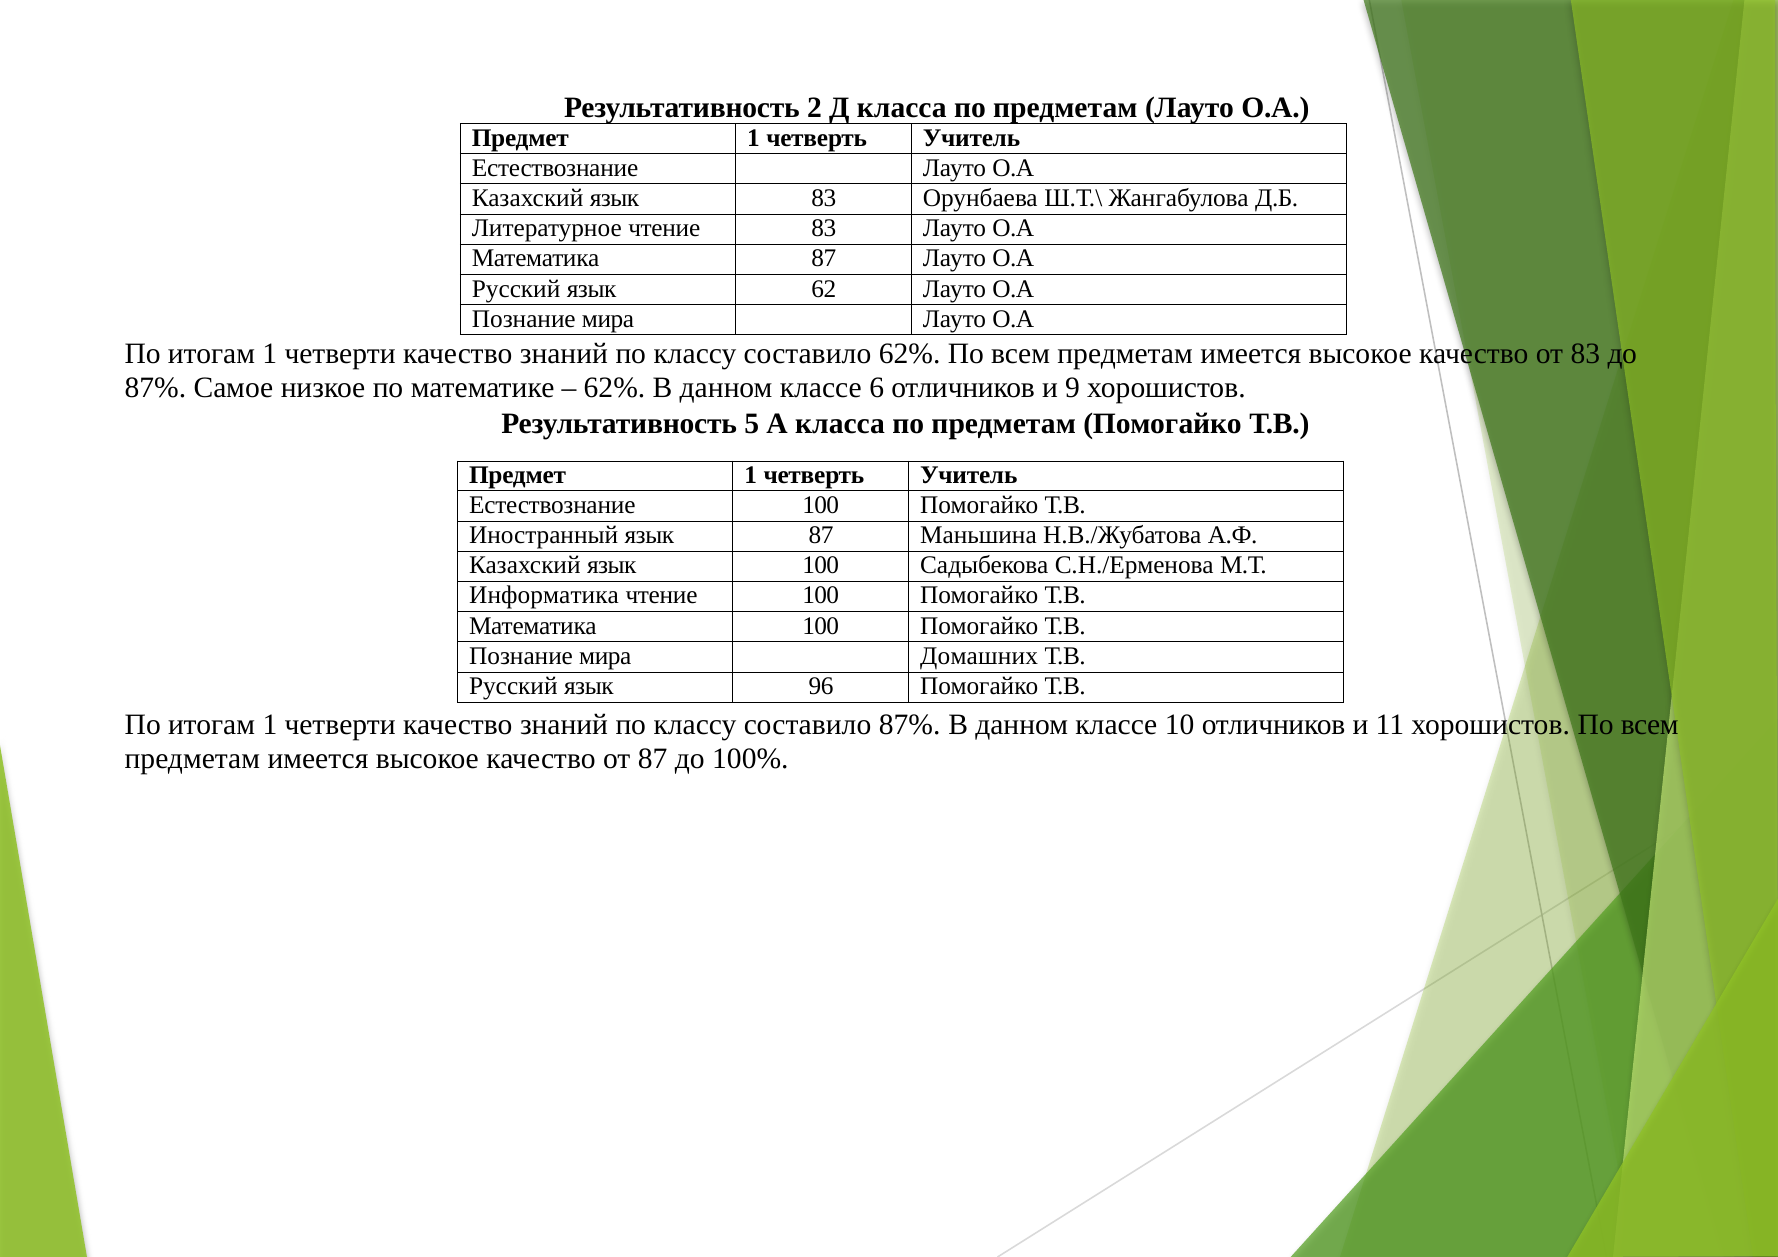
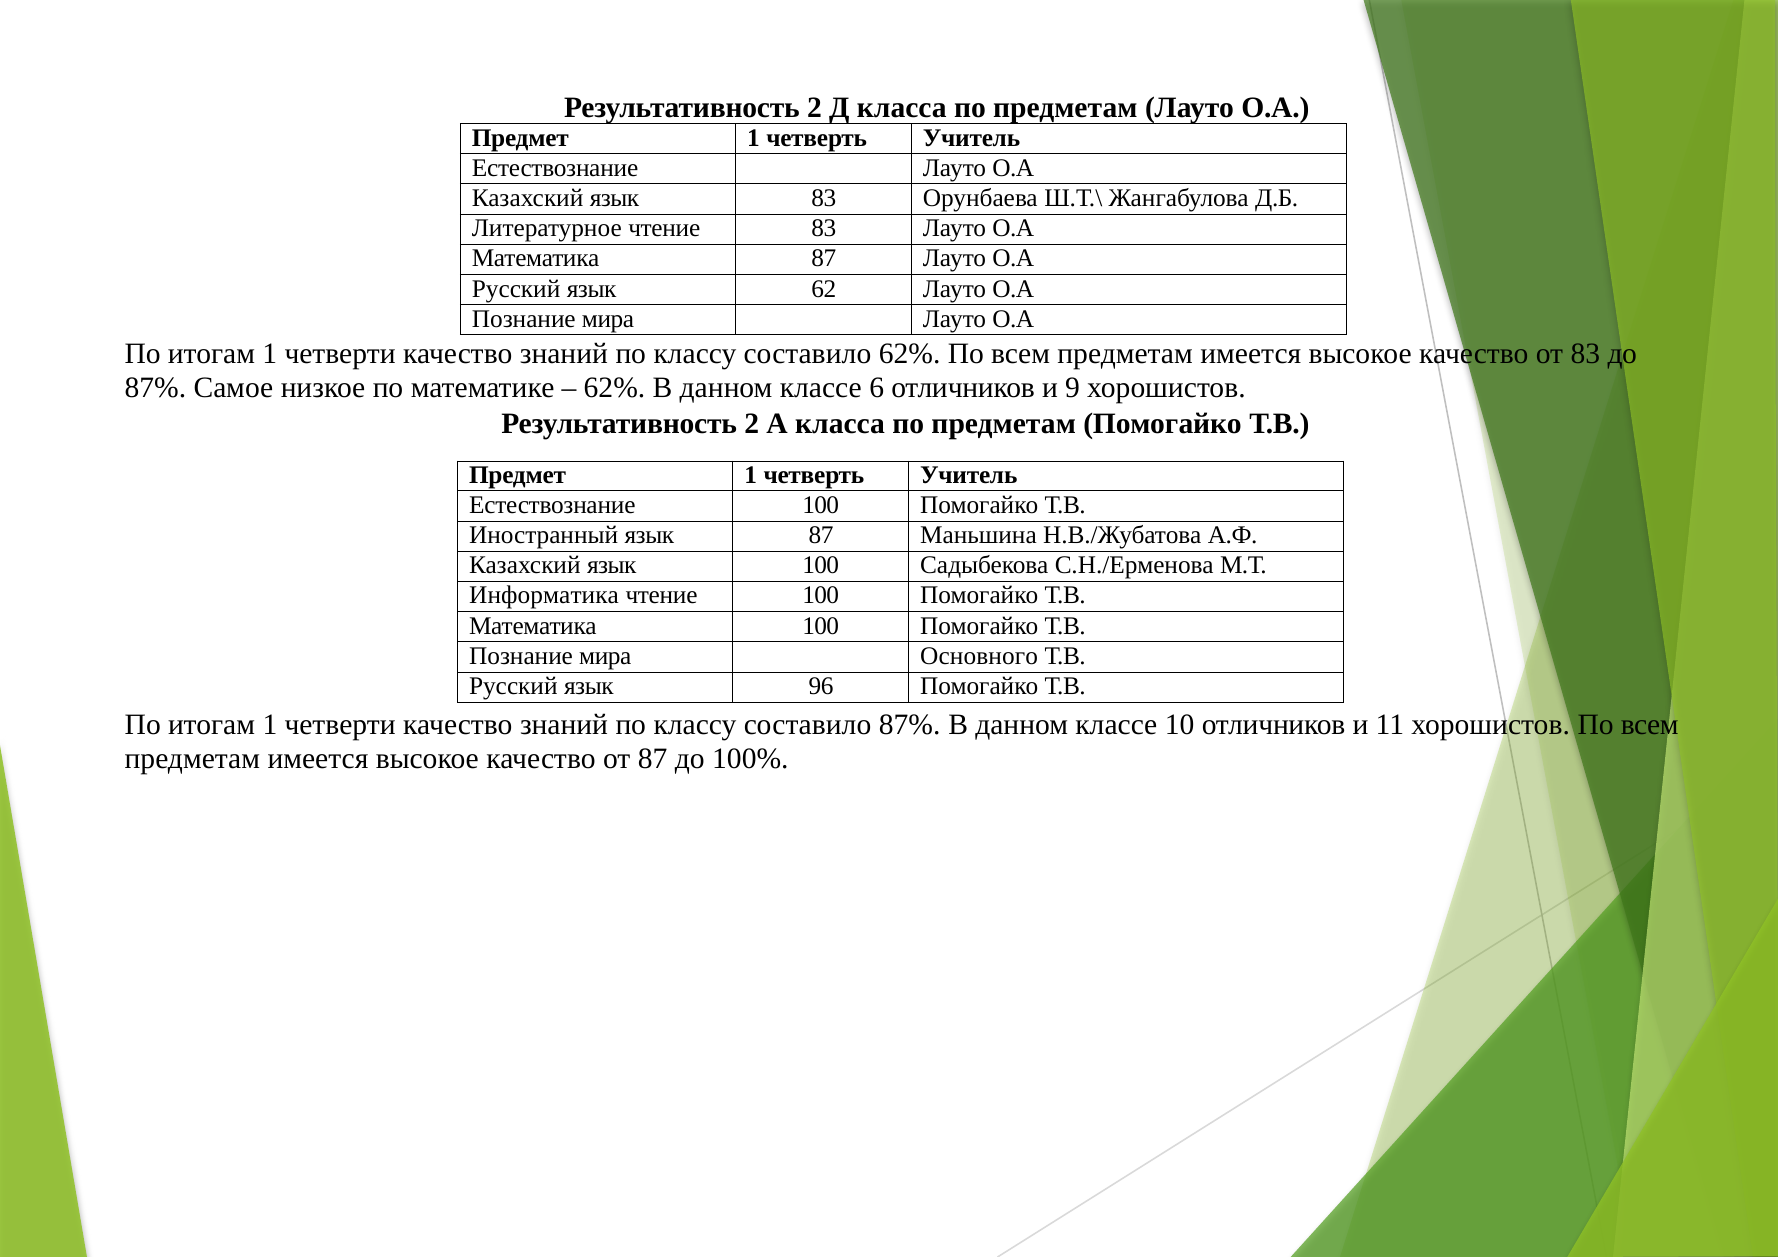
5: 5 -> 2 (752, 424)
Домашних: Домашних -> Основного (979, 656)
